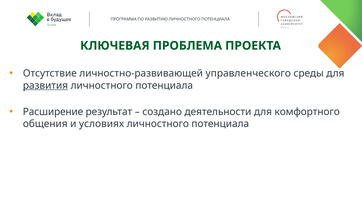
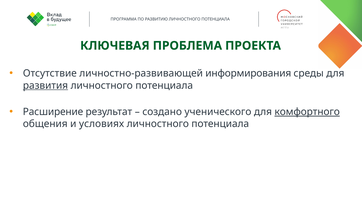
управленческого: управленческого -> информирования (248, 73)
деятельности: деятельности -> ученического (218, 112)
комфортного underline: none -> present (307, 112)
